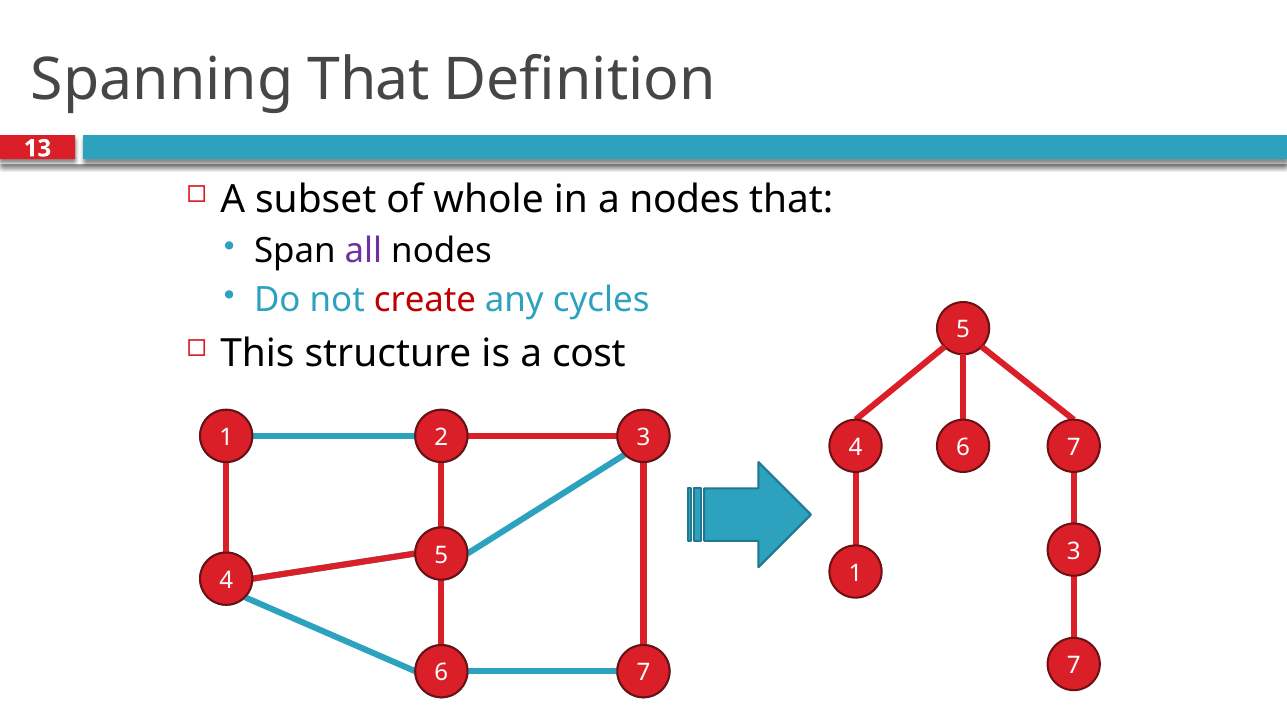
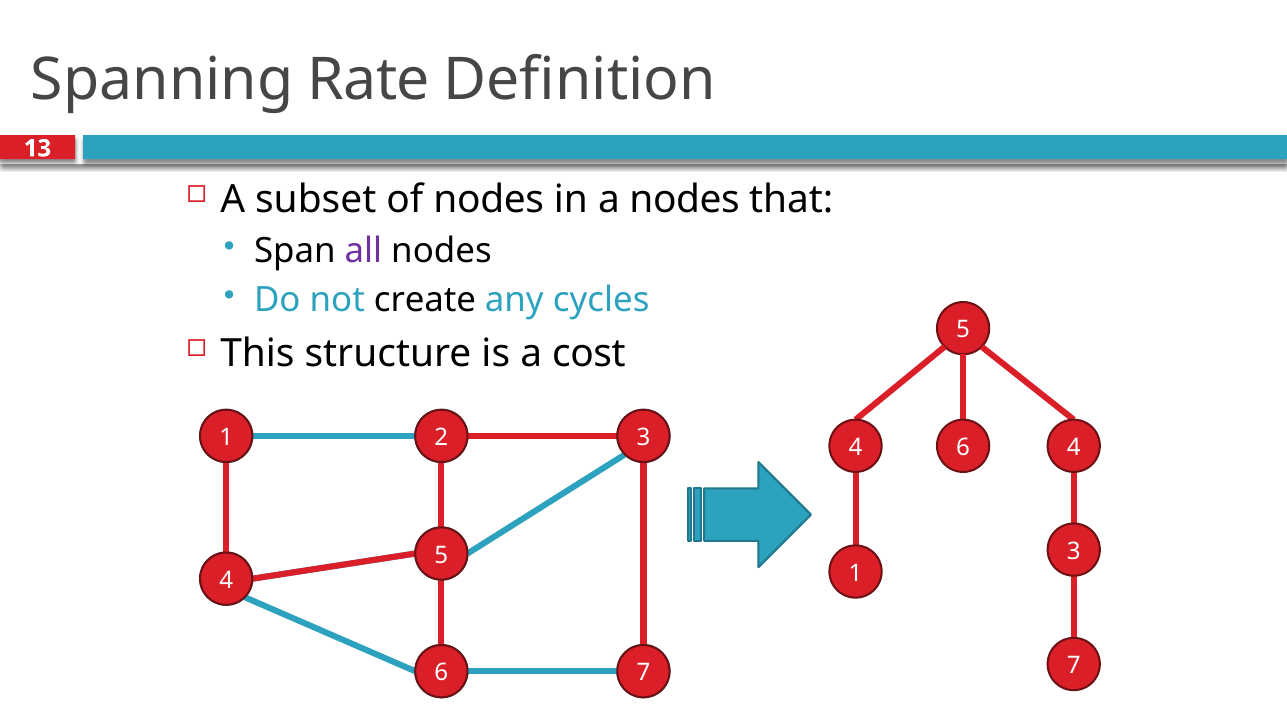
Spanning That: That -> Rate (369, 81)
of whole: whole -> nodes (489, 200)
create colour: red -> black (425, 300)
4 7: 7 -> 4 (1074, 447)
